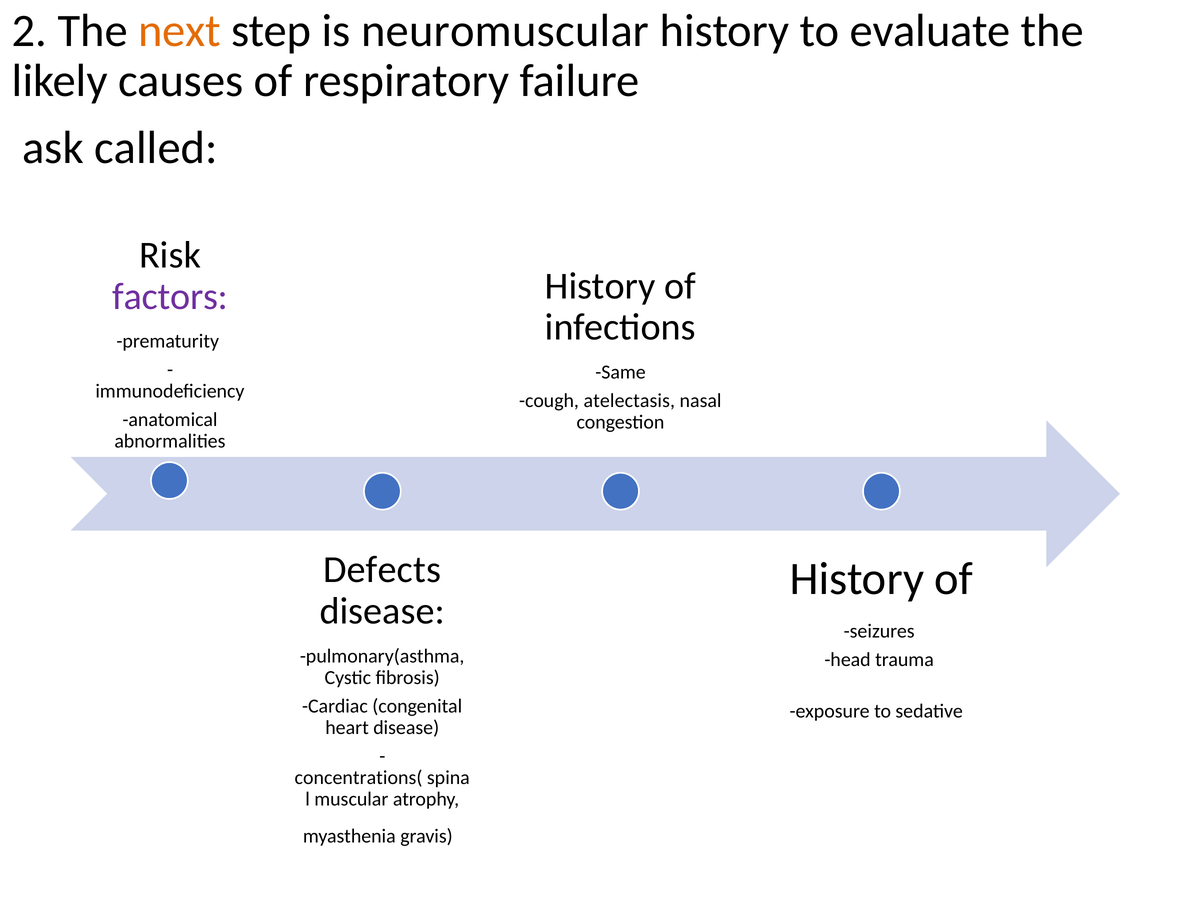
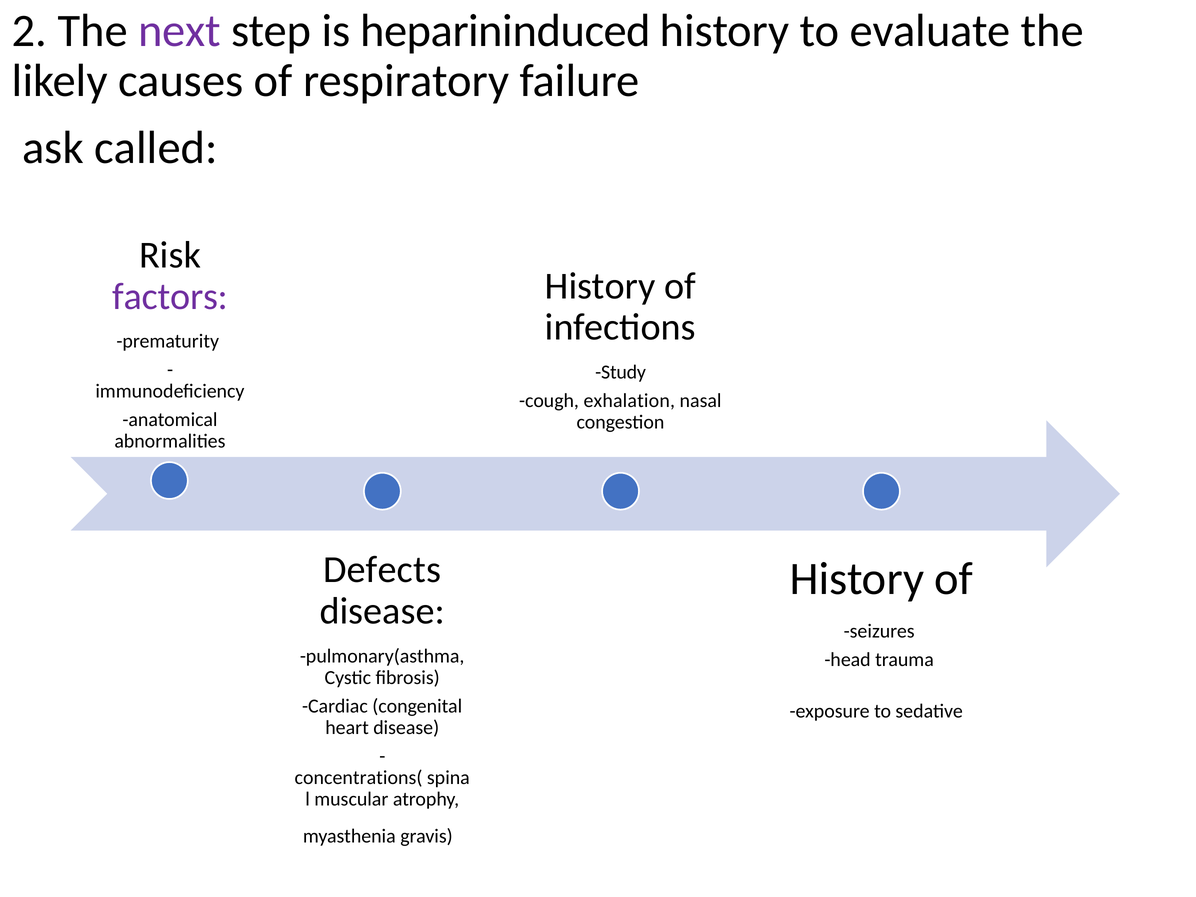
next colour: orange -> purple (180, 31)
neuromuscular: neuromuscular -> heparininduced (505, 31)
Same: Same -> Study (621, 372)
atelectasis: atelectasis -> exhalation (629, 401)
